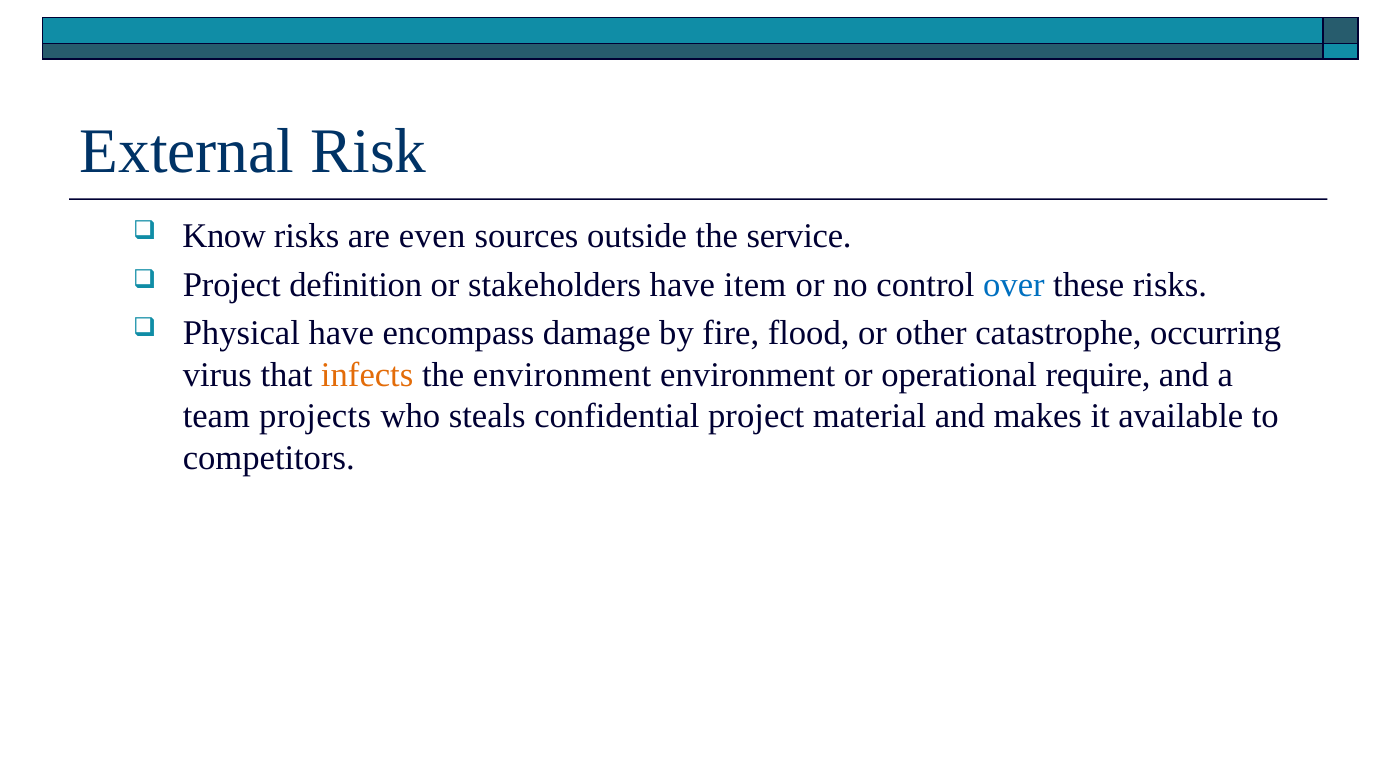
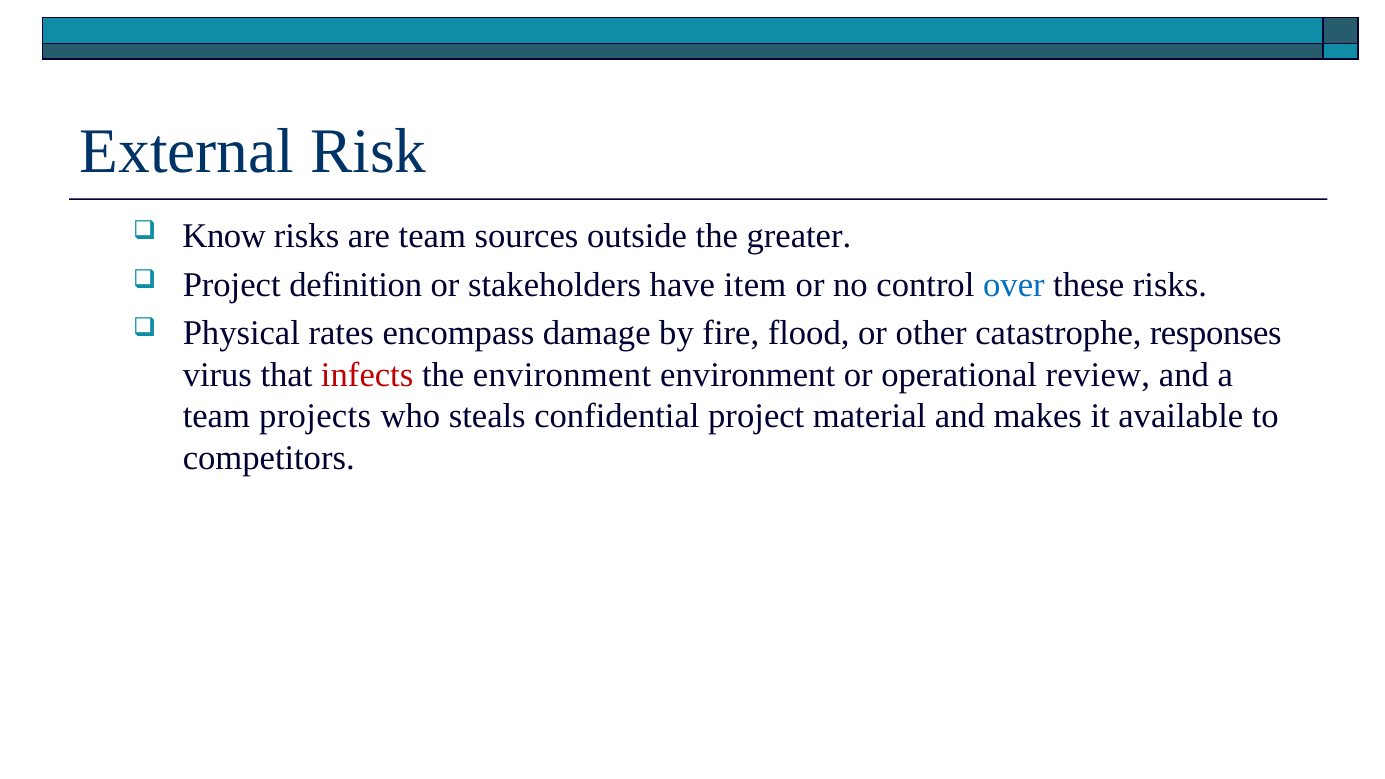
are even: even -> team (432, 236)
service: service -> greater (799, 236)
Physical have: have -> rates (341, 333)
occurring: occurring -> responses (1216, 333)
infects colour: orange -> red (367, 375)
require: require -> review (1098, 375)
